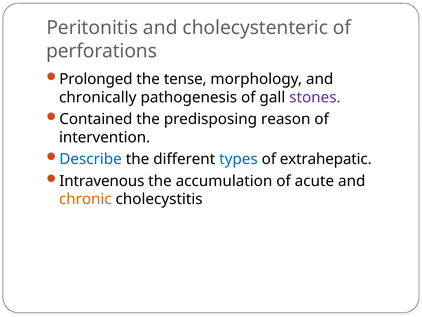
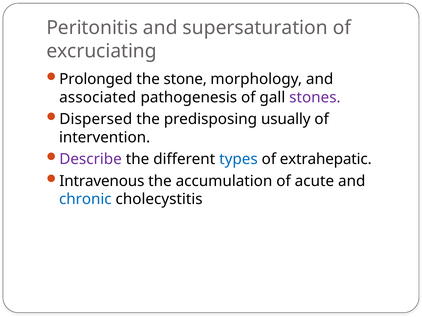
cholecystenteric: cholecystenteric -> supersaturation (255, 28)
perforations: perforations -> excruciating (102, 51)
tense: tense -> stone (185, 79)
chronically: chronically -> associated (98, 97)
Contained: Contained -> Dispersed (96, 119)
reason: reason -> usually (286, 119)
Describe colour: blue -> purple (91, 159)
chronic colour: orange -> blue (85, 199)
